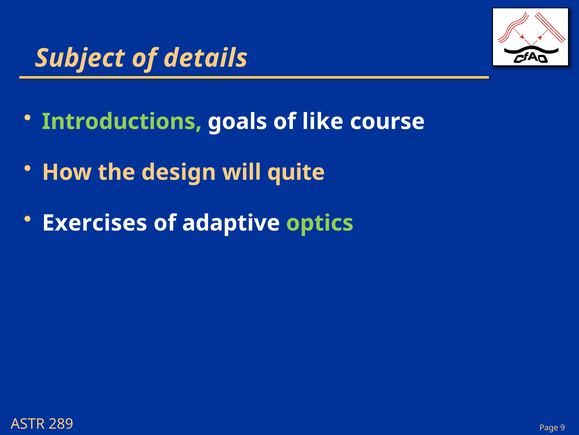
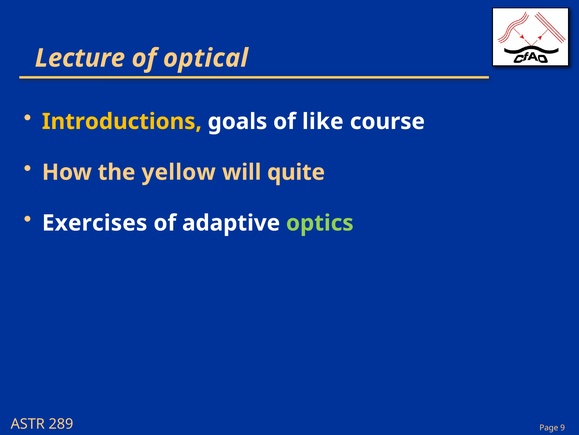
Subject: Subject -> Lecture (80, 58)
details: details -> optical (206, 58)
Introductions colour: light green -> yellow (122, 121)
design: design -> yellow (179, 172)
